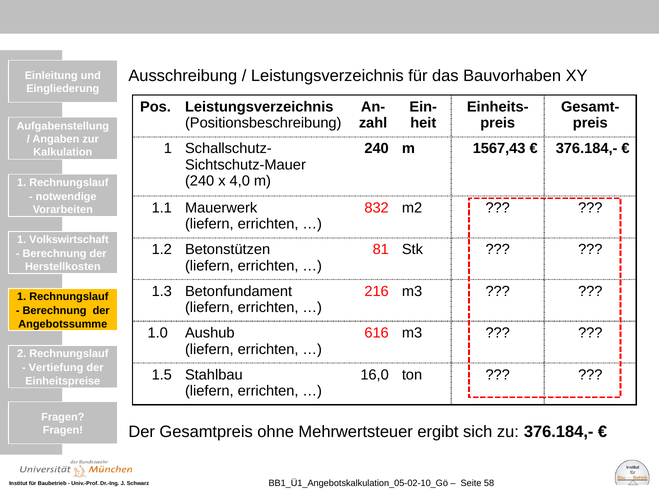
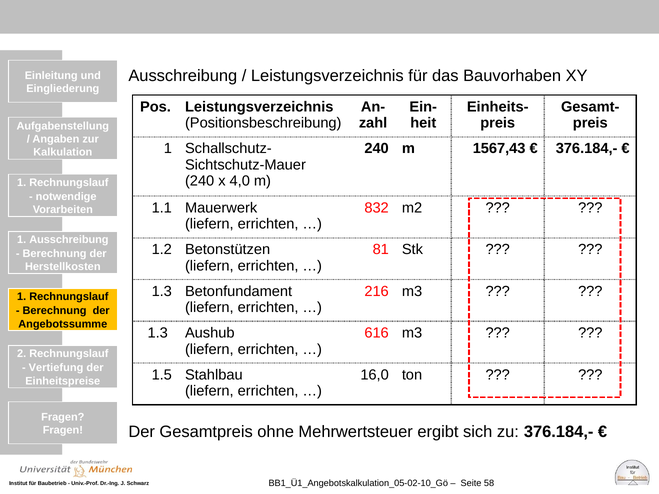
1 Volkswirtschaft: Volkswirtschaft -> Ausschreibung (69, 240)
1.0: 1.0 -> 1.3 (158, 333)
